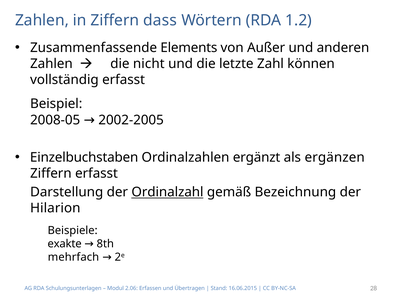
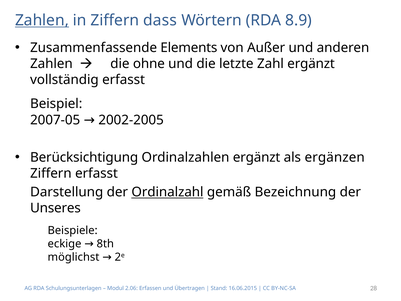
Zahlen underline: none -> present (42, 20)
1.2: 1.2 -> 8.9 (299, 20)
nicht: nicht -> ohne (149, 64)
Zahl können: können -> ergänzt (311, 64)
2008-05: 2008-05 -> 2007-05 (55, 120)
Einzelbuchstaben: Einzelbuchstaben -> Berücksichtigung (84, 157)
Hilarion: Hilarion -> Unseres (55, 208)
exakte: exakte -> eckige (65, 244)
mehrfach: mehrfach -> möglichst (74, 257)
